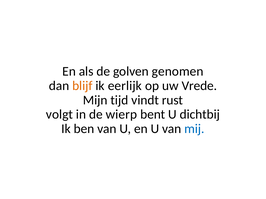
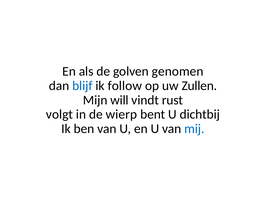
blijf colour: orange -> blue (82, 86)
eerlijk: eerlijk -> follow (125, 86)
Vrede: Vrede -> Zullen (199, 86)
tijd: tijd -> will (119, 100)
